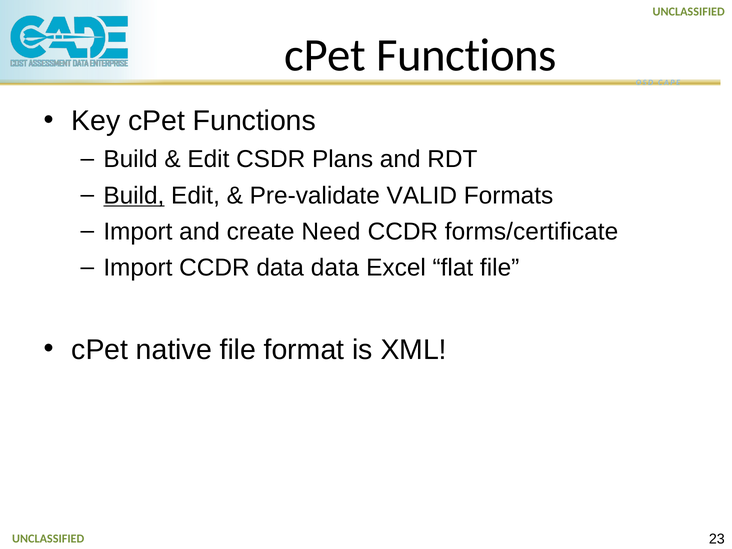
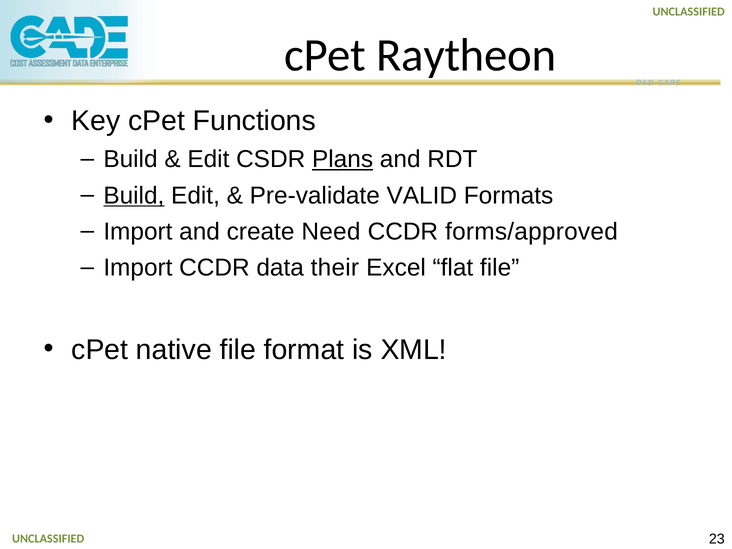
Functions: Functions -> Raytheon (466, 55)
Plans underline: none -> present (343, 159)
forms/certificate: forms/certificate -> forms/approved (531, 232)
data data: data -> their (335, 268)
